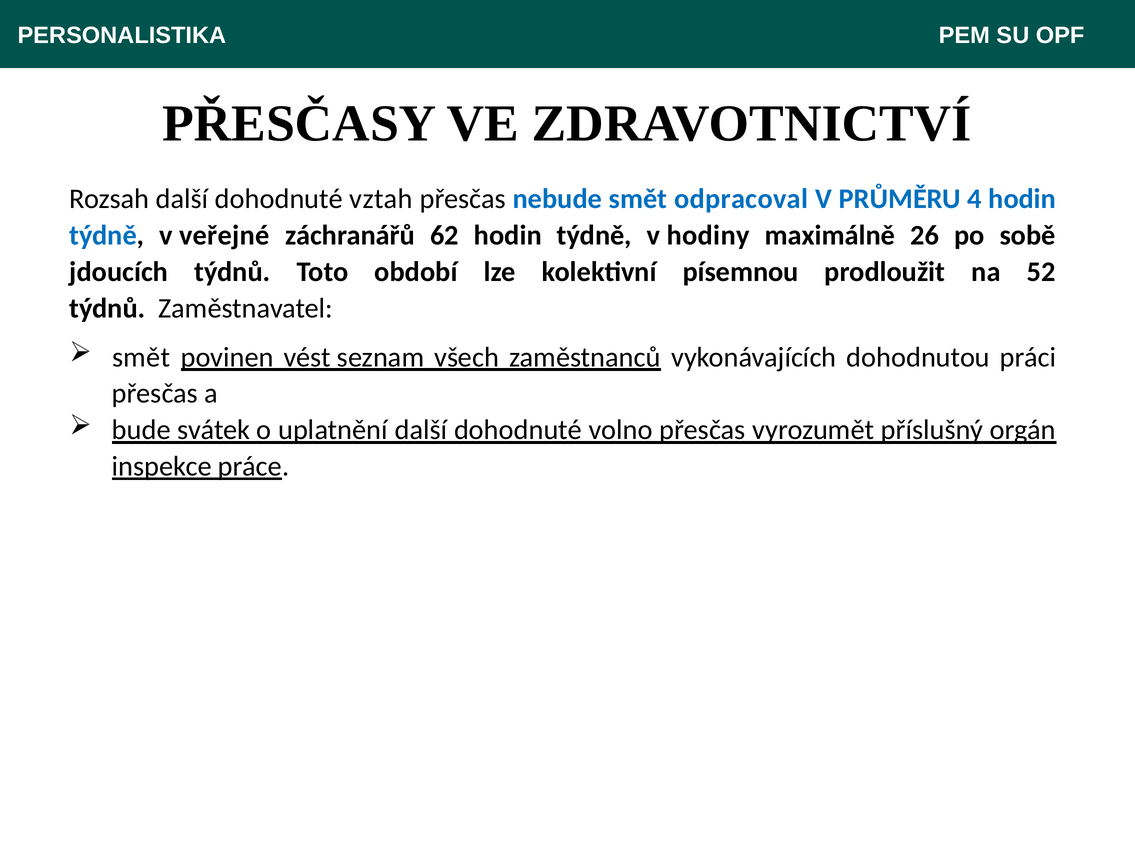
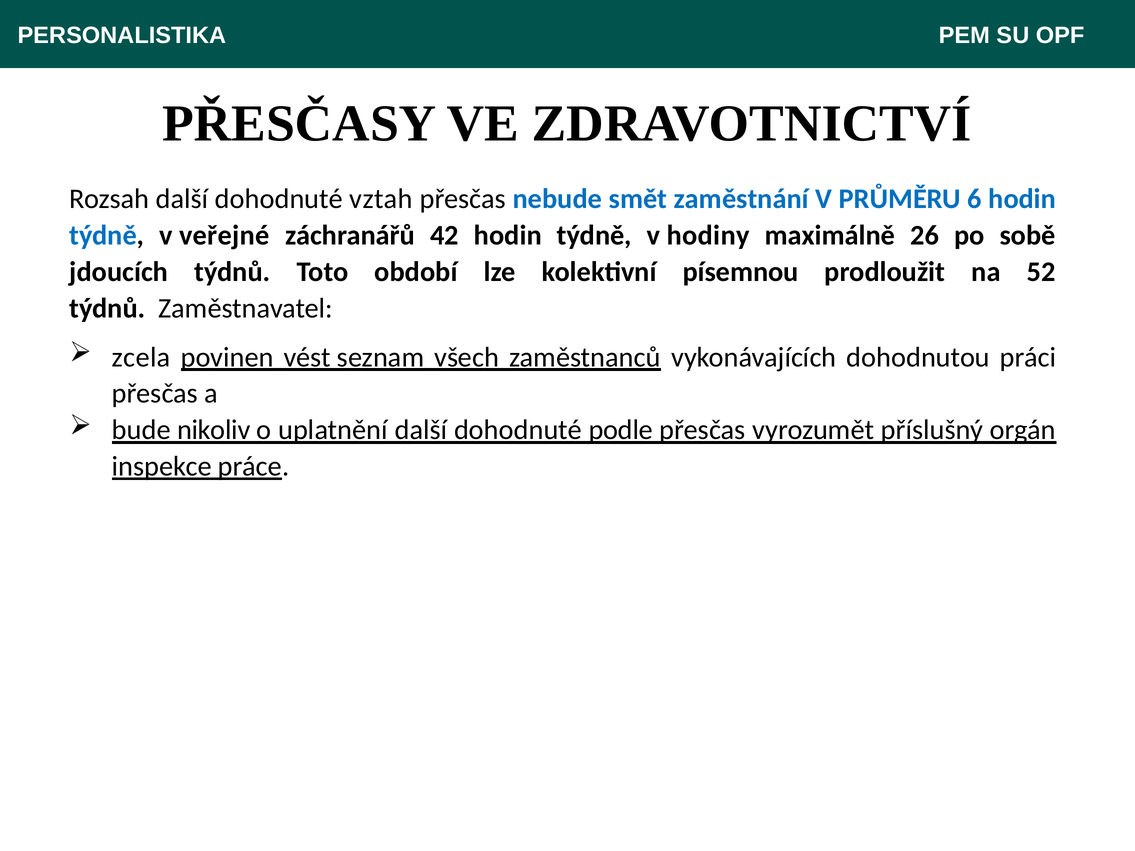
odpracoval: odpracoval -> zaměstnání (741, 199)
4: 4 -> 6 (975, 199)
62: 62 -> 42 (444, 235)
smět: smět -> zcela (141, 357)
svátek: svátek -> nikoliv (214, 430)
volno: volno -> podle (621, 430)
